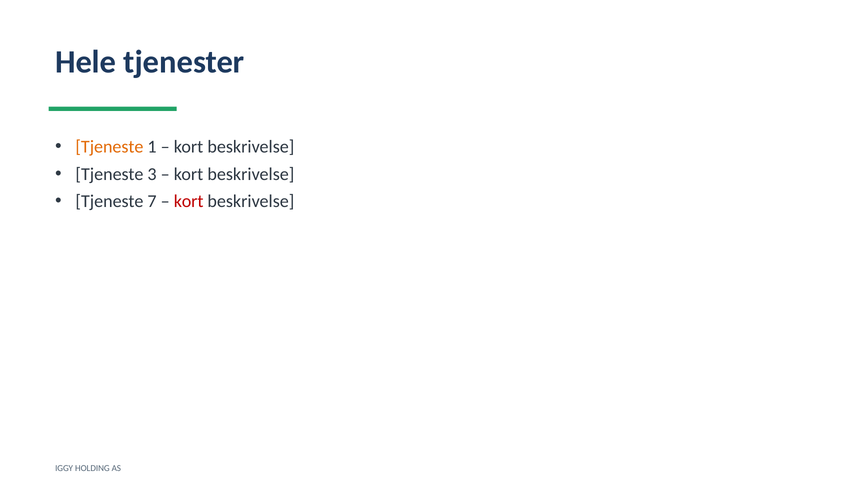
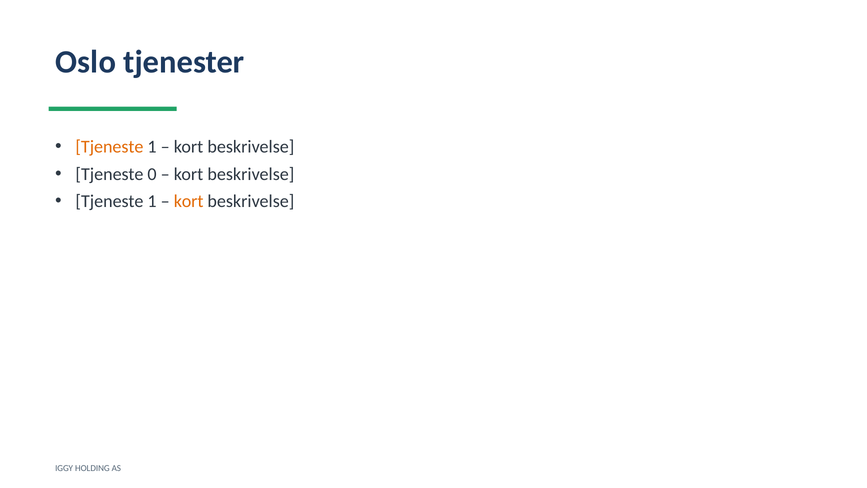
Hele: Hele -> Oslo (86, 62)
3: 3 -> 0 (152, 174)
7: 7 -> 1 (152, 201)
kort colour: red -> orange (189, 201)
